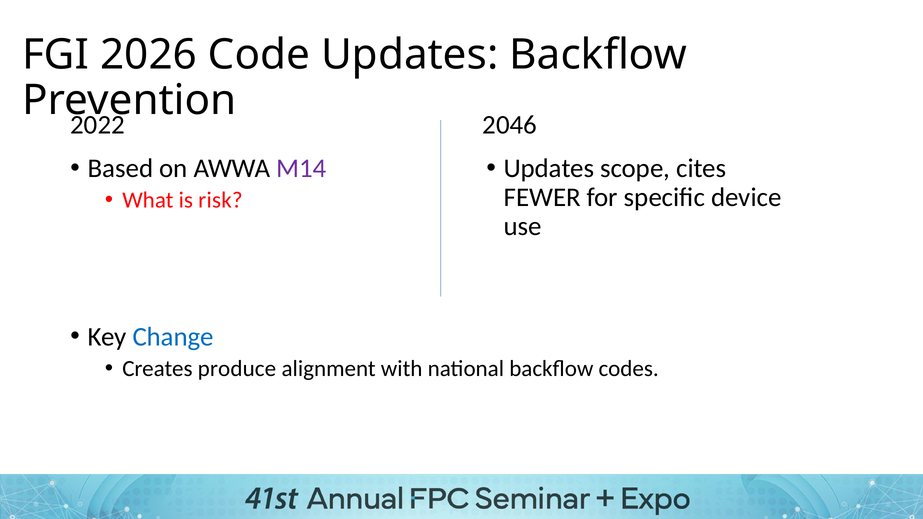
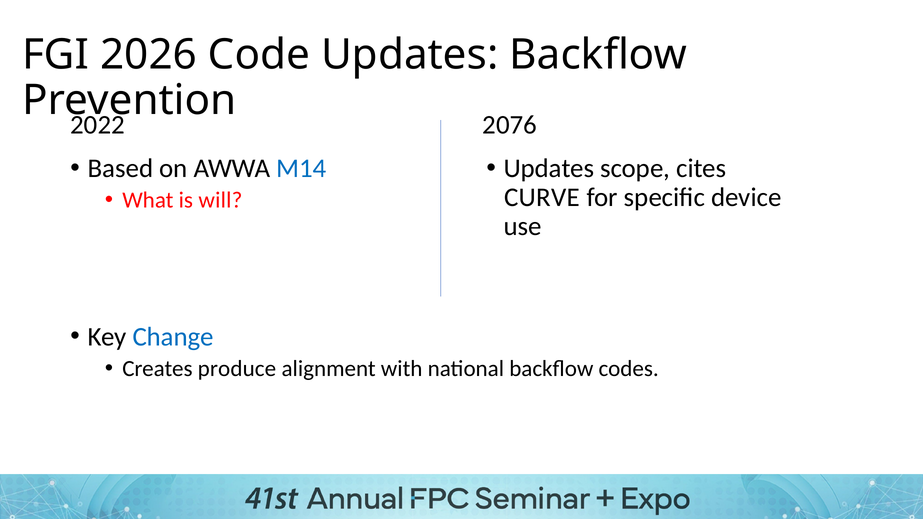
2046: 2046 -> 2076 (510, 125)
M14 colour: purple -> blue (301, 168)
FEWER: FEWER -> CURVE (542, 197)
risk: risk -> will (220, 200)
